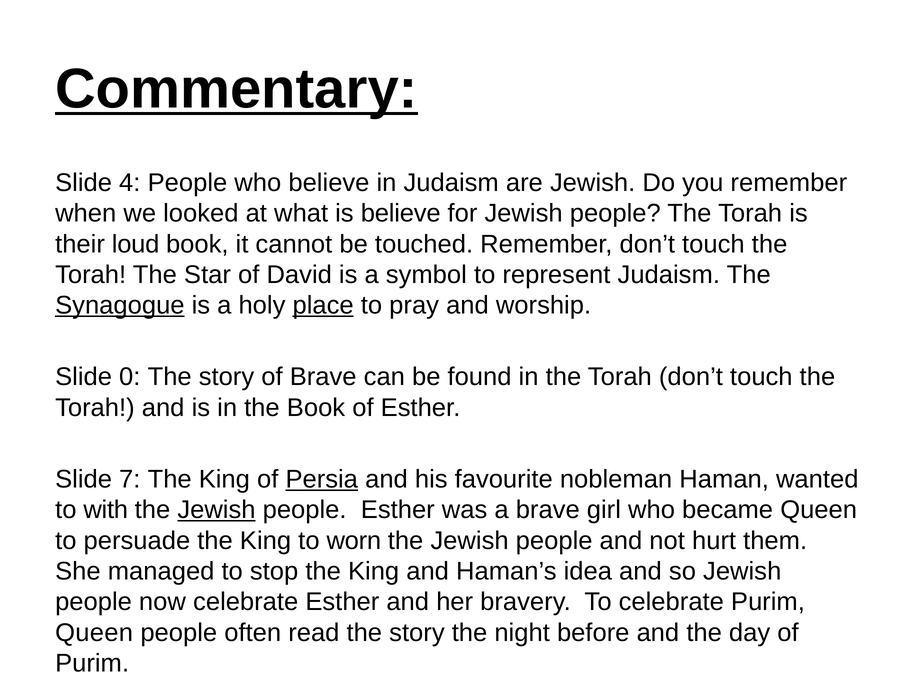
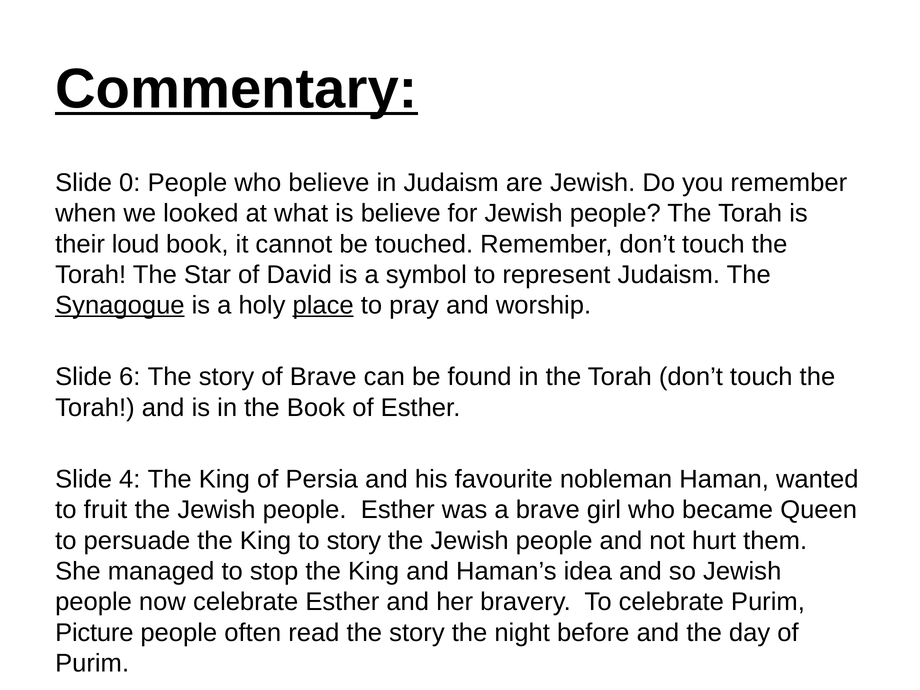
4: 4 -> 0 (130, 183)
0: 0 -> 6 (130, 377)
7: 7 -> 4 (130, 479)
Persia underline: present -> none (322, 479)
with: with -> fruit (105, 510)
Jewish underline: present -> none (216, 510)
to worn: worn -> story (354, 541)
Queen: Queen -> Picture (94, 633)
